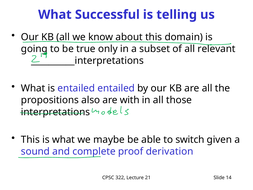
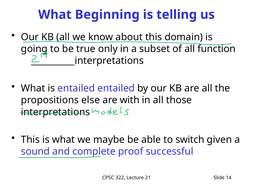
Successful: Successful -> Beginning (107, 15)
relevant: relevant -> function (217, 49)
also: also -> else (91, 100)
derivation: derivation -> successful (170, 151)
